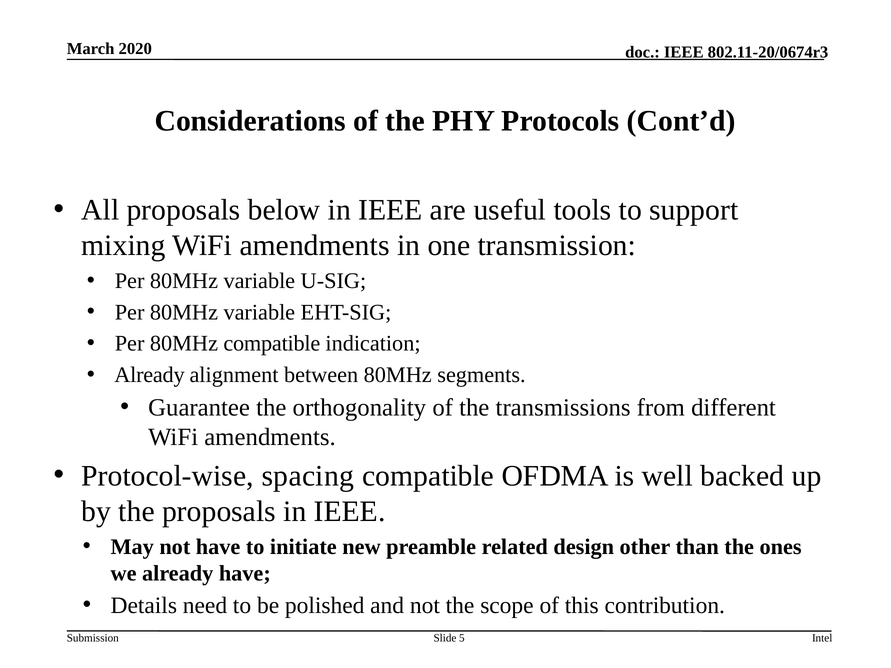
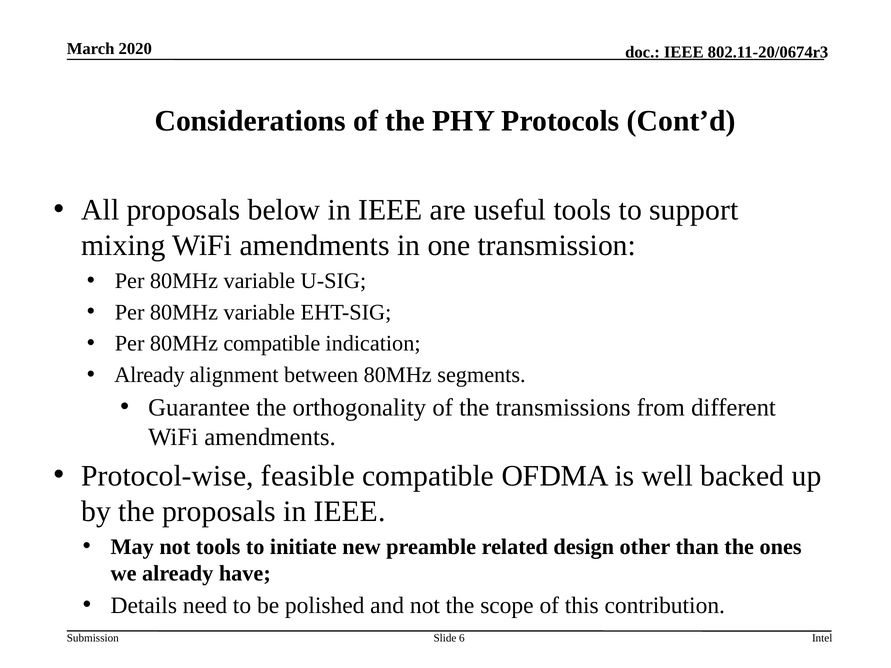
spacing: spacing -> feasible (308, 476)
not have: have -> tools (218, 547)
5: 5 -> 6 (462, 638)
